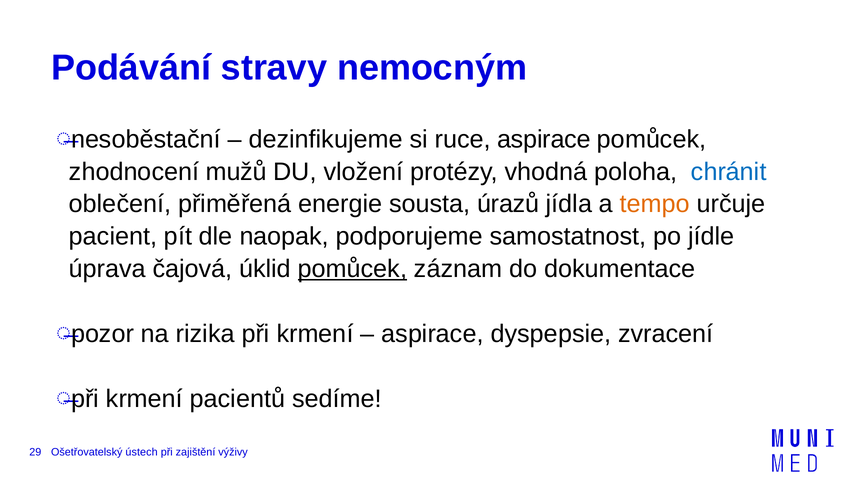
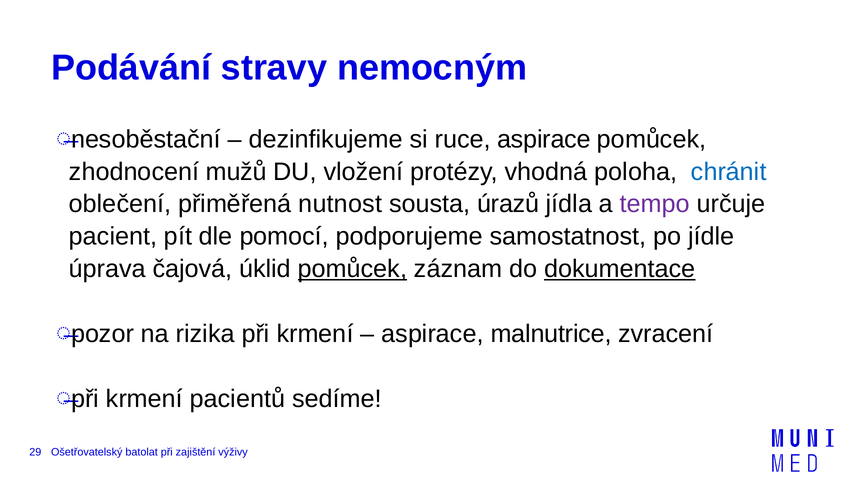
energie: energie -> nutnost (340, 204)
tempo colour: orange -> purple (655, 204)
naopak: naopak -> pomocí (284, 236)
dokumentace underline: none -> present (620, 269)
dyspepsie: dyspepsie -> malnutrice (551, 334)
ústech: ústech -> batolat (142, 452)
